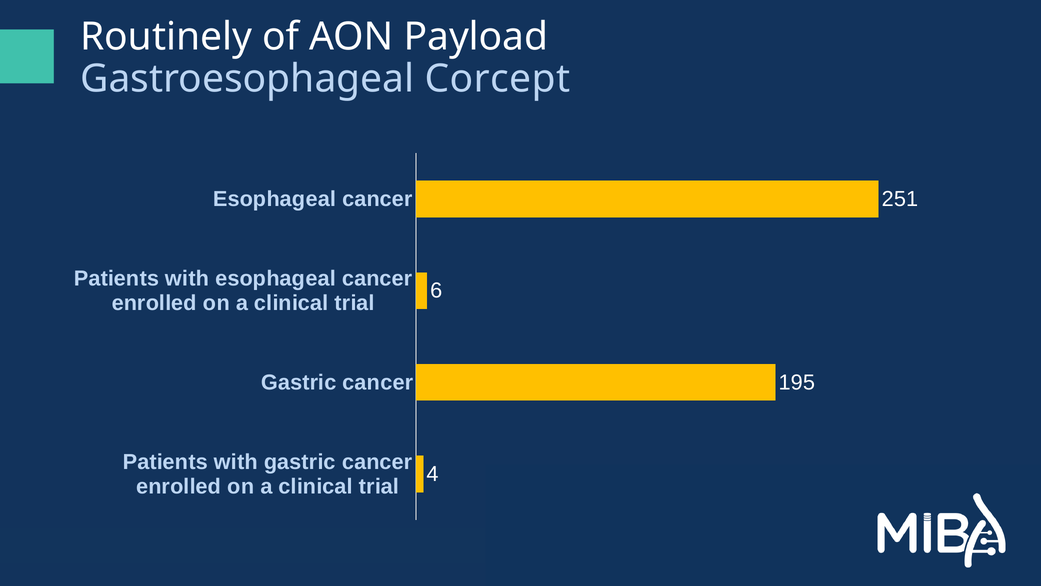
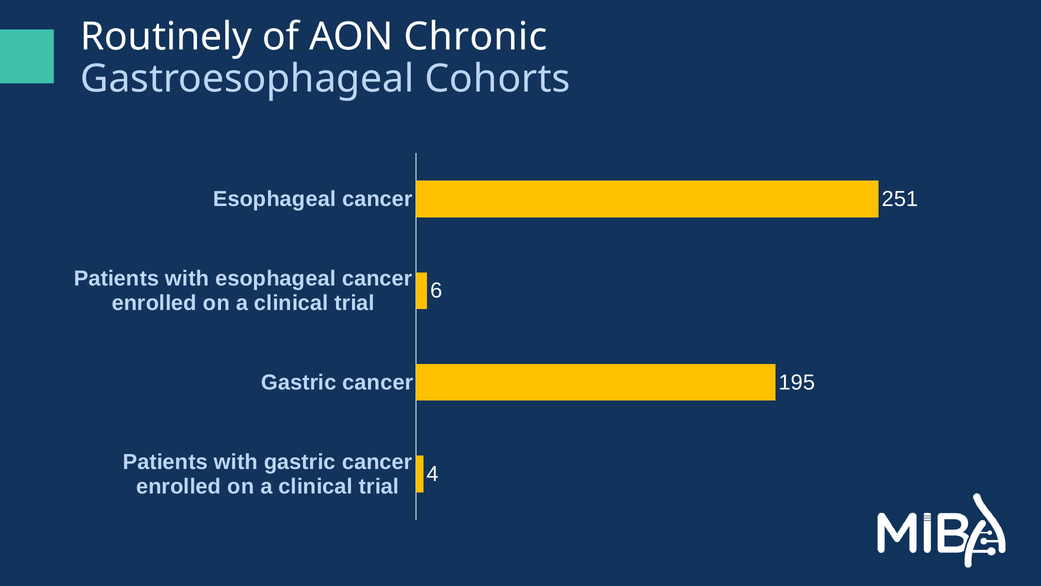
Payload: Payload -> Chronic (476, 37)
Corcept: Corcept -> Cohorts (498, 79)
